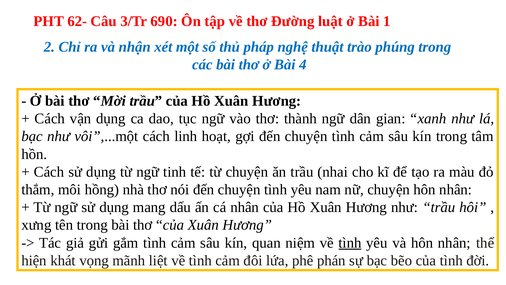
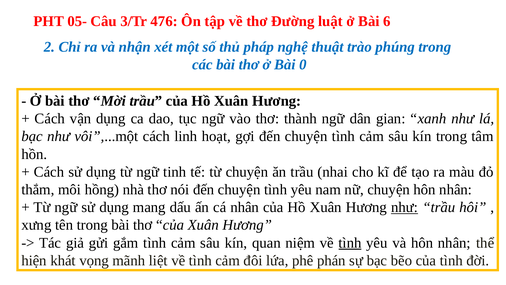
62-: 62- -> 05- (77, 21)
690: 690 -> 476 (164, 21)
1: 1 -> 6 (387, 21)
4: 4 -> 0 (303, 64)
như underline: none -> present (404, 207)
